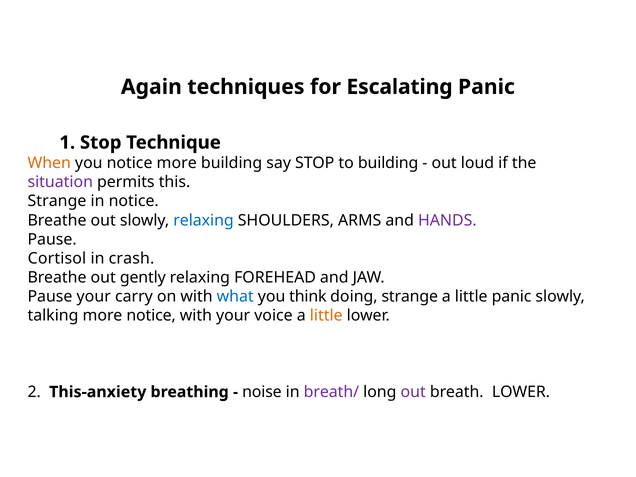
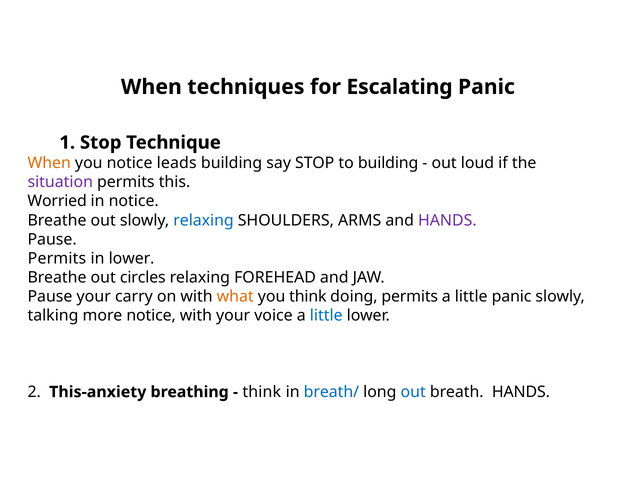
Again: Again -> When (151, 87)
notice more: more -> leads (177, 163)
Strange: Strange -> Worried (57, 201)
Cortisol: Cortisol -> Permits (57, 258)
in crash: crash -> lower (132, 258)
gently: gently -> circles (143, 277)
what colour: blue -> orange (235, 297)
doing strange: strange -> permits (410, 297)
little colour: orange -> blue (326, 316)
noise: noise -> think (262, 392)
breath/ colour: purple -> blue (331, 392)
out colour: purple -> blue (413, 392)
breath LOWER: LOWER -> HANDS (521, 392)
